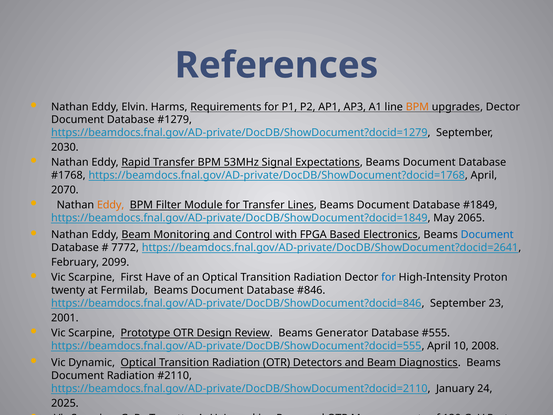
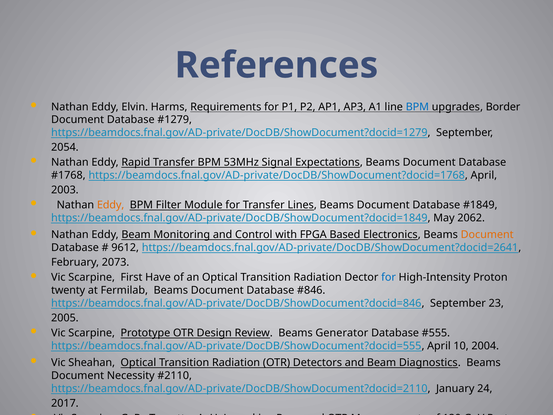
BPM colour: orange -> blue (417, 107)
upgrades Dector: Dector -> Border (503, 107)
2030: 2030 -> 2054 (65, 147)
2070: 2070 -> 2003 (65, 190)
2065: 2065 -> 2062 (471, 218)
Document colour: blue -> orange (487, 235)
7772: 7772 -> 9612 (125, 248)
2099: 2099 -> 2073 (116, 262)
2001: 2001 -> 2005 (65, 318)
10 2008: 2008 -> 2004 (485, 346)
Dynamic: Dynamic -> Sheahan (92, 363)
Document Radiation: Radiation -> Necessity (131, 375)
2025: 2025 -> 2017 (65, 403)
